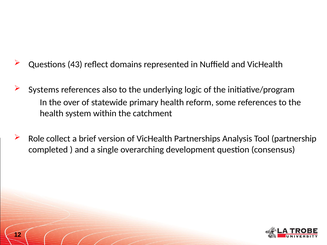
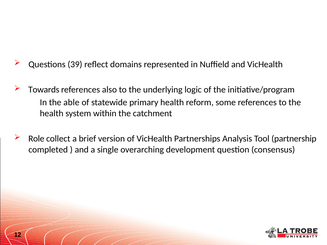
43: 43 -> 39 (75, 64)
Systems: Systems -> Towards (44, 90)
over: over -> able (71, 102)
